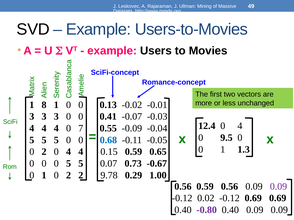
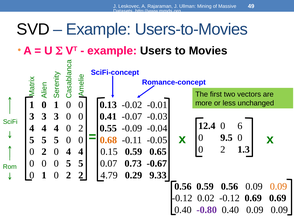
8: 8 -> 0 (44, 105)
12.4 0 4: 4 -> 6 (240, 126)
4 0 7: 7 -> 2 (81, 129)
0.68 colour: blue -> orange (108, 140)
1: 1 -> 2 (223, 150)
9.78: 9.78 -> 4.79 (109, 176)
1.00: 1.00 -> 9.33 (158, 176)
0.09 colour: purple -> orange (279, 187)
